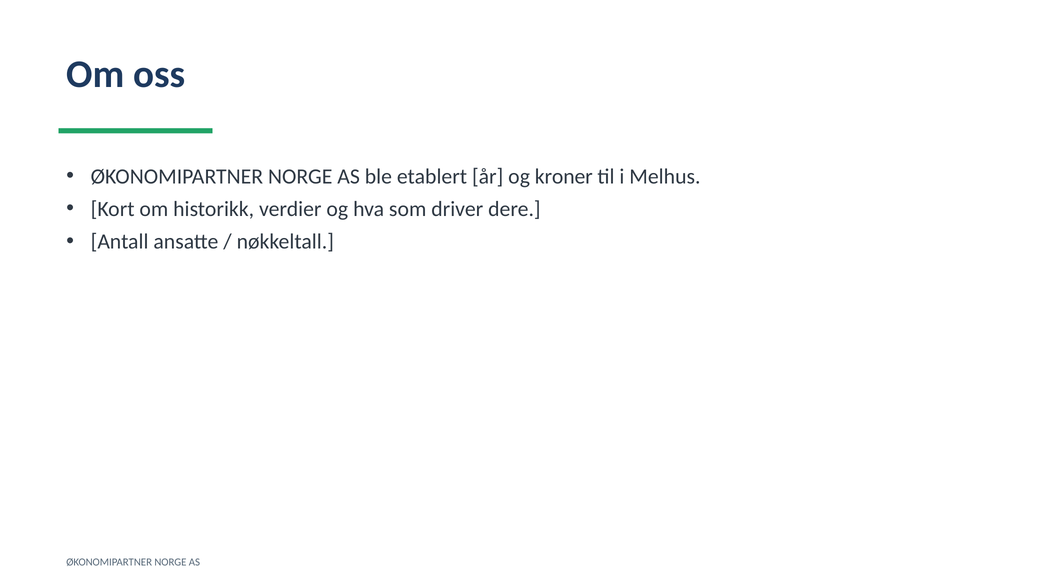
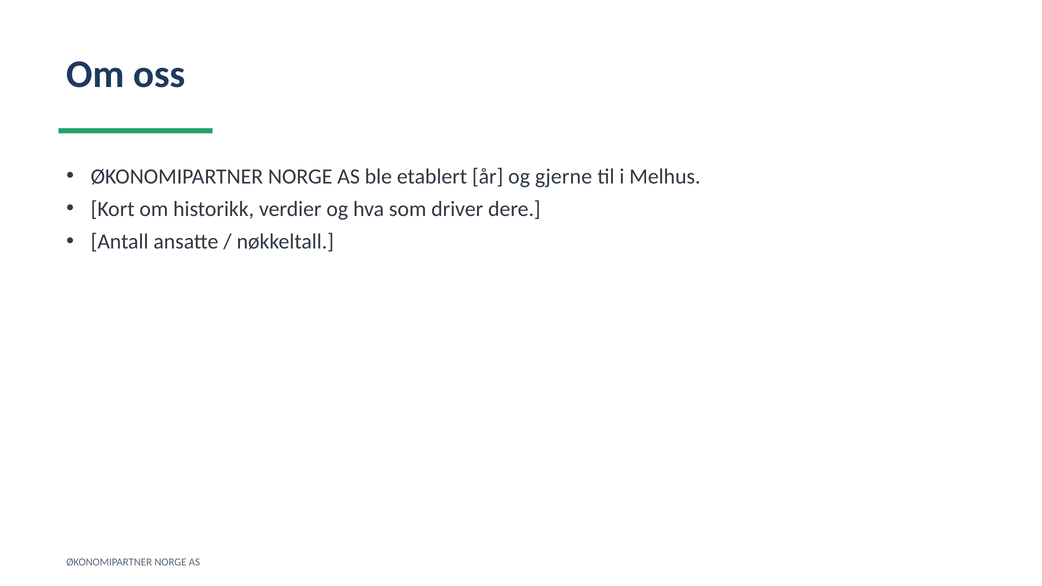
kroner: kroner -> gjerne (564, 176)
